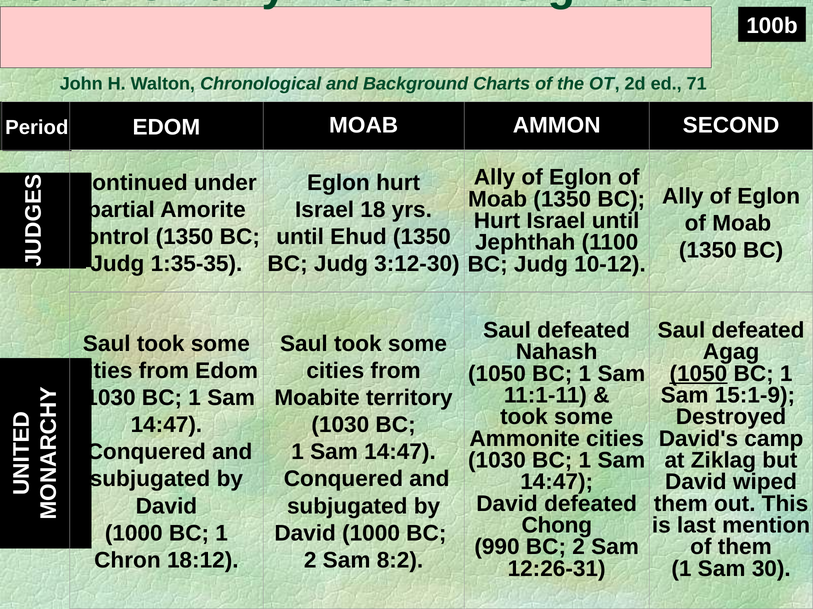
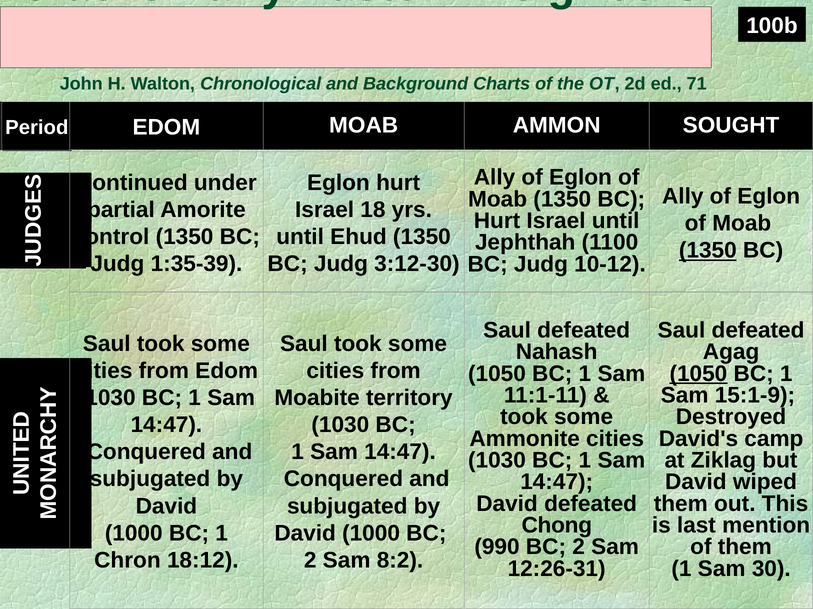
SECOND: SECOND -> SOUGHT (731, 126)
1350 underline: none -> present (708, 251)
1:35-35: 1:35-35 -> 1:35-39 (196, 264)
